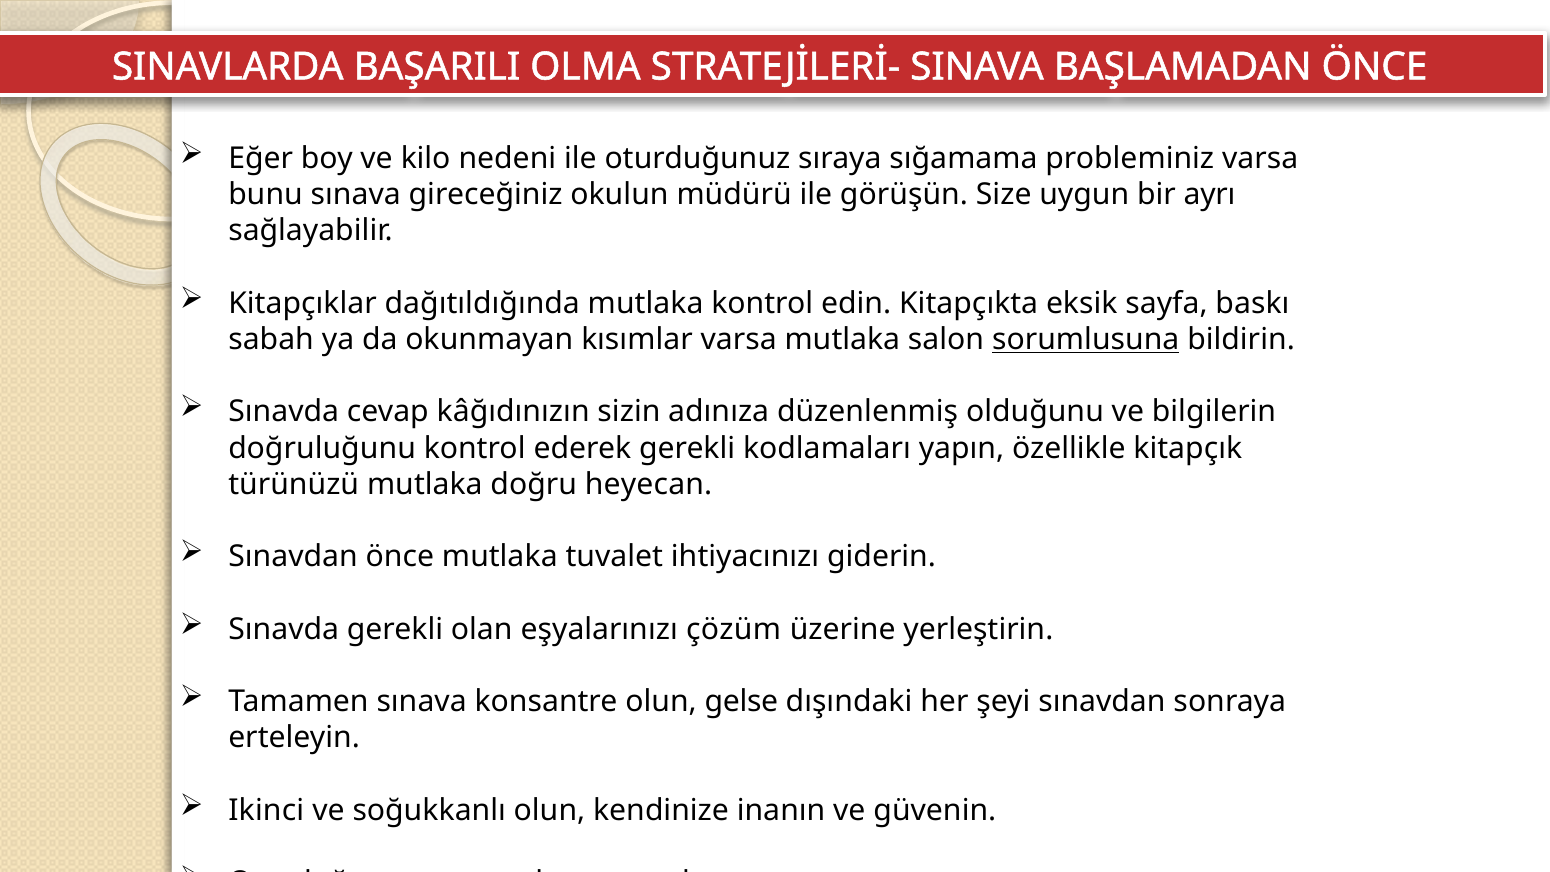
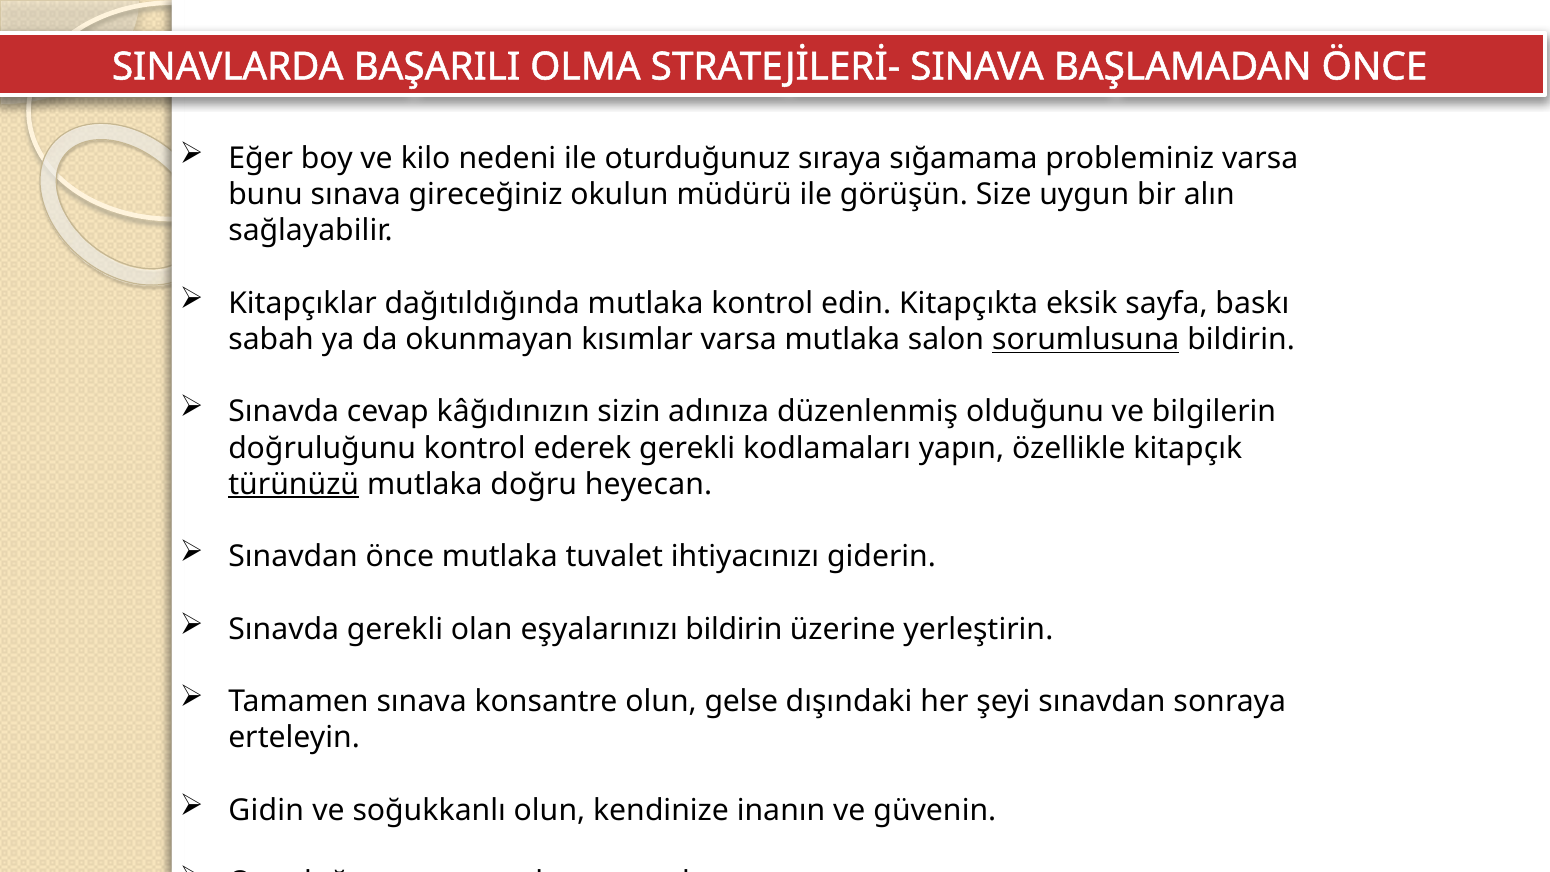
ayrı: ayrı -> alın (1209, 195)
türünüzü underline: none -> present (294, 484)
eşyalarınızı çözüm: çözüm -> bildirin (734, 629)
Ikinci: Ikinci -> Gidin (266, 810)
